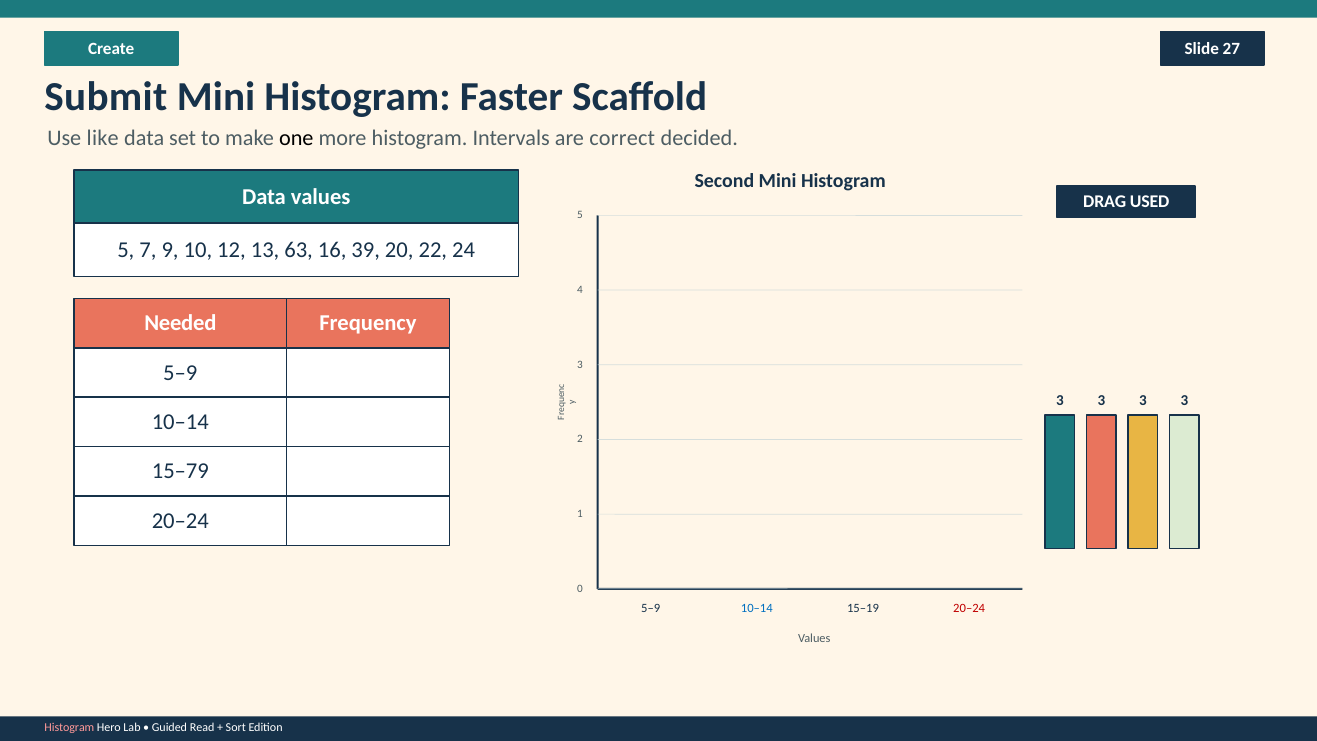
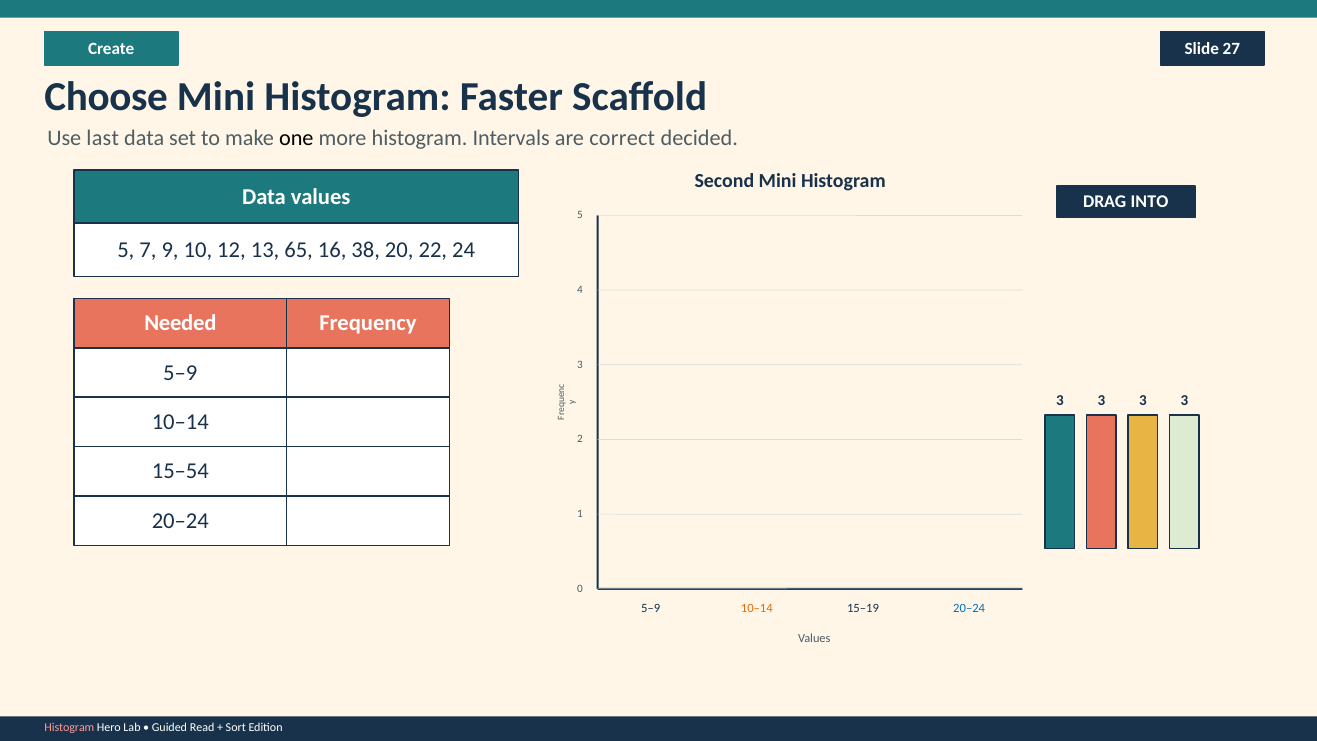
Submit: Submit -> Choose (106, 97)
like: like -> last (103, 138)
USED: USED -> INTO (1149, 202)
63: 63 -> 65 (299, 250)
39: 39 -> 38 (366, 250)
15–79: 15–79 -> 15–54 (180, 471)
10–14 colour: blue -> orange (757, 609)
20–24 colour: red -> blue (969, 609)
